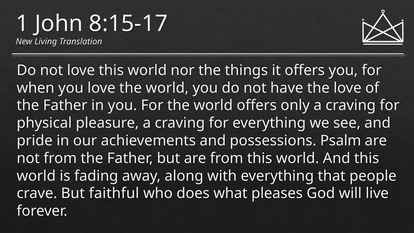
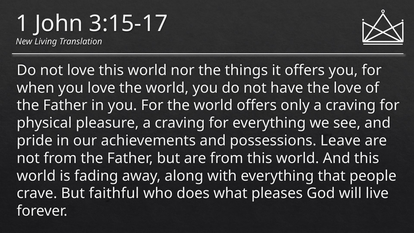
8:15-17: 8:15-17 -> 3:15-17 (128, 24)
Psalm: Psalm -> Leave (341, 141)
